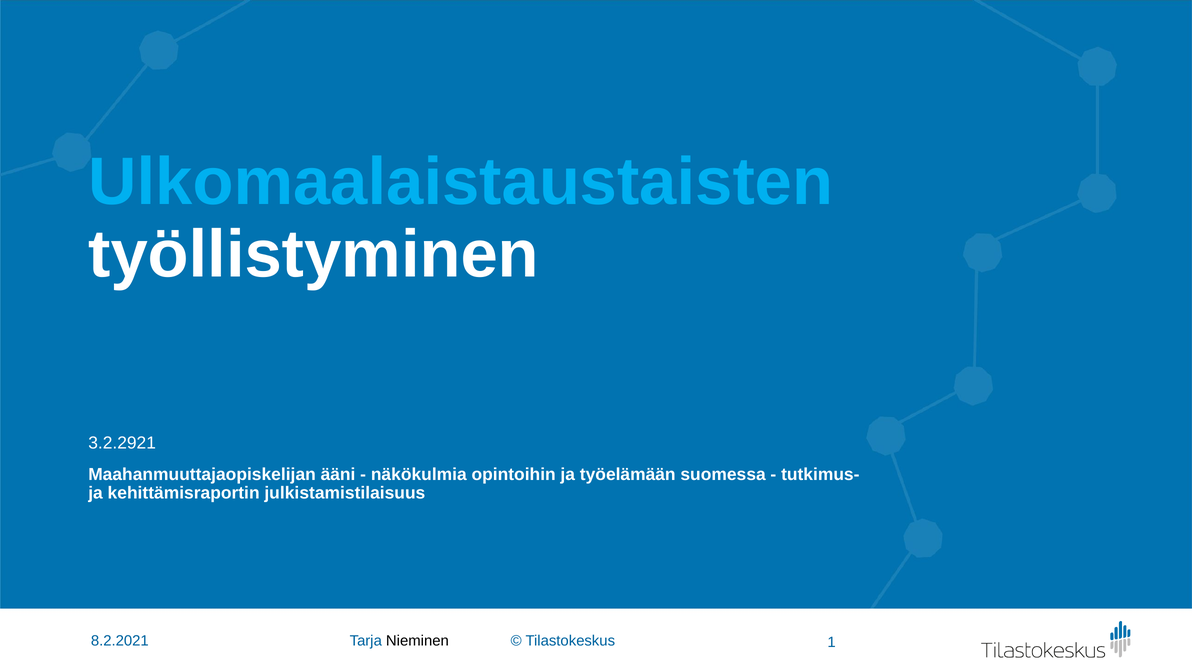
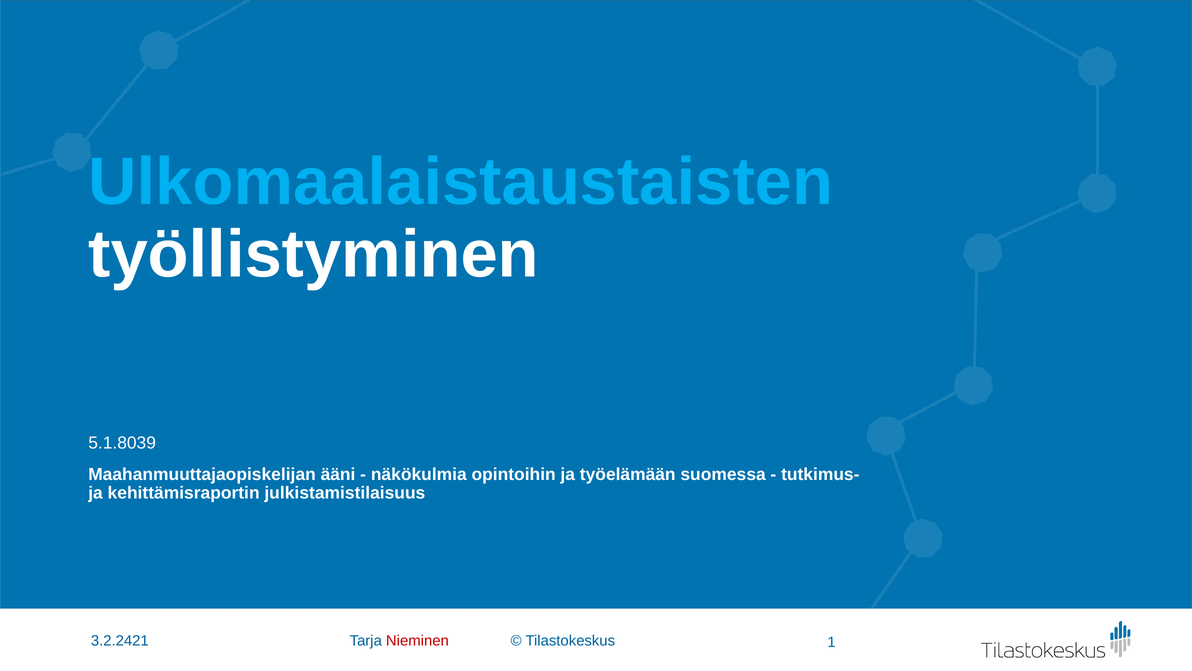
3.2.2921: 3.2.2921 -> 5.1.8039 (122, 443)
8.2.2021: 8.2.2021 -> 3.2.2421 (120, 640)
Nieminen colour: black -> red (417, 640)
